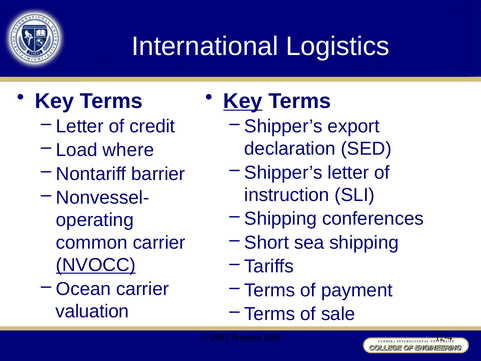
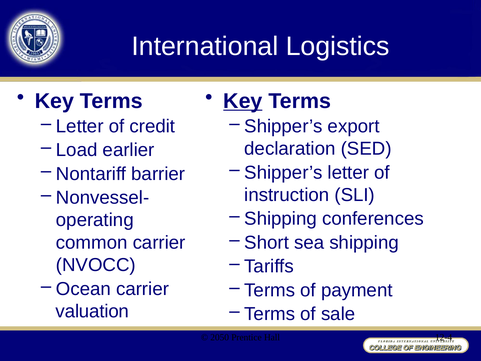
where: where -> earlier (129, 150)
NVOCC underline: present -> none (96, 265)
2091: 2091 -> 2050 (220, 337)
